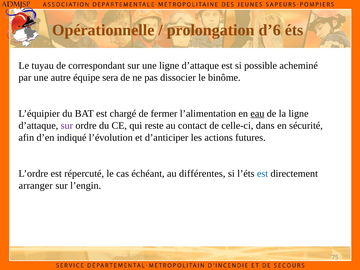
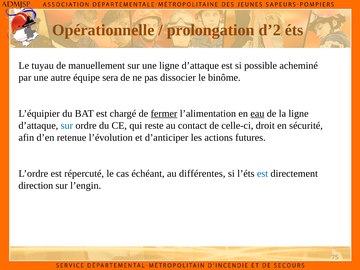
d’6: d’6 -> d’2 (270, 30)
correspondant: correspondant -> manuellement (97, 65)
fermer underline: none -> present (164, 113)
sur colour: purple -> blue (67, 126)
dans: dans -> droit (265, 126)
indiqué: indiqué -> retenue (72, 138)
arranger: arranger -> direction (36, 186)
